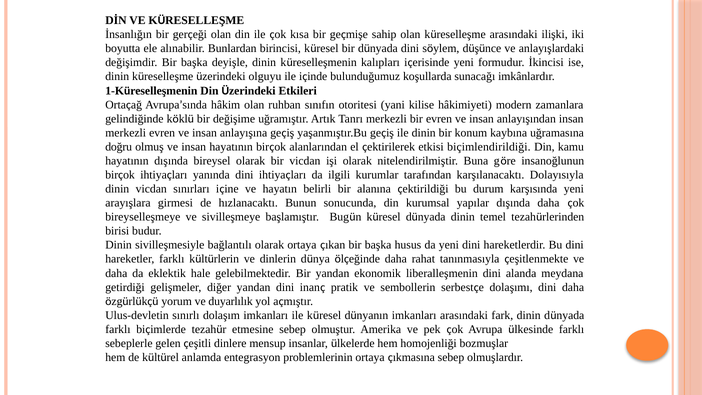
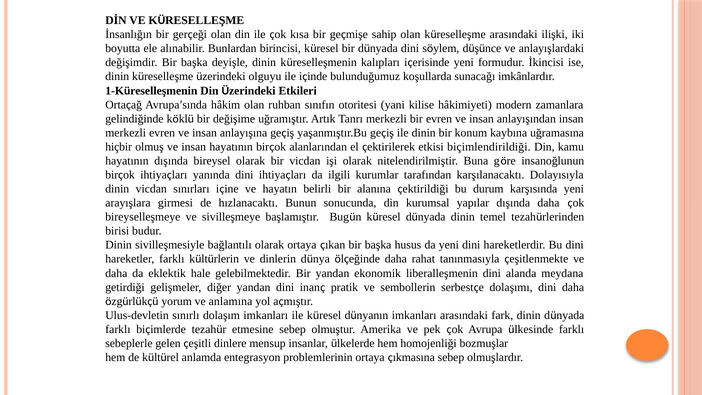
doğru: doğru -> hiçbir (119, 147)
duyarlılık: duyarlılık -> anlamına (231, 301)
